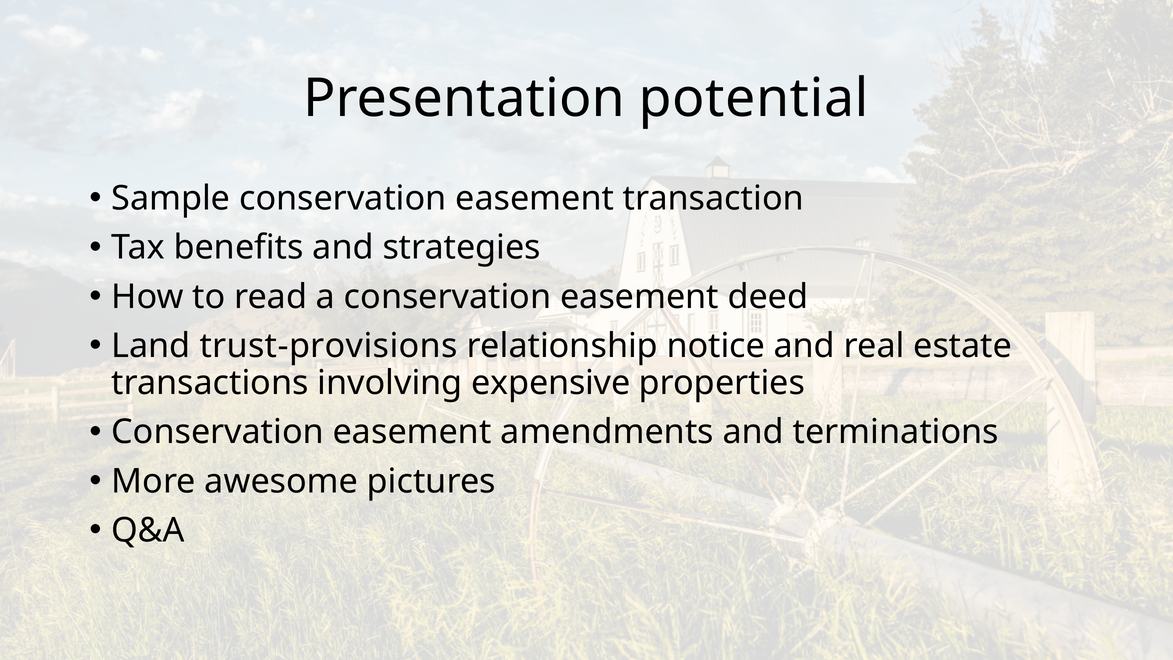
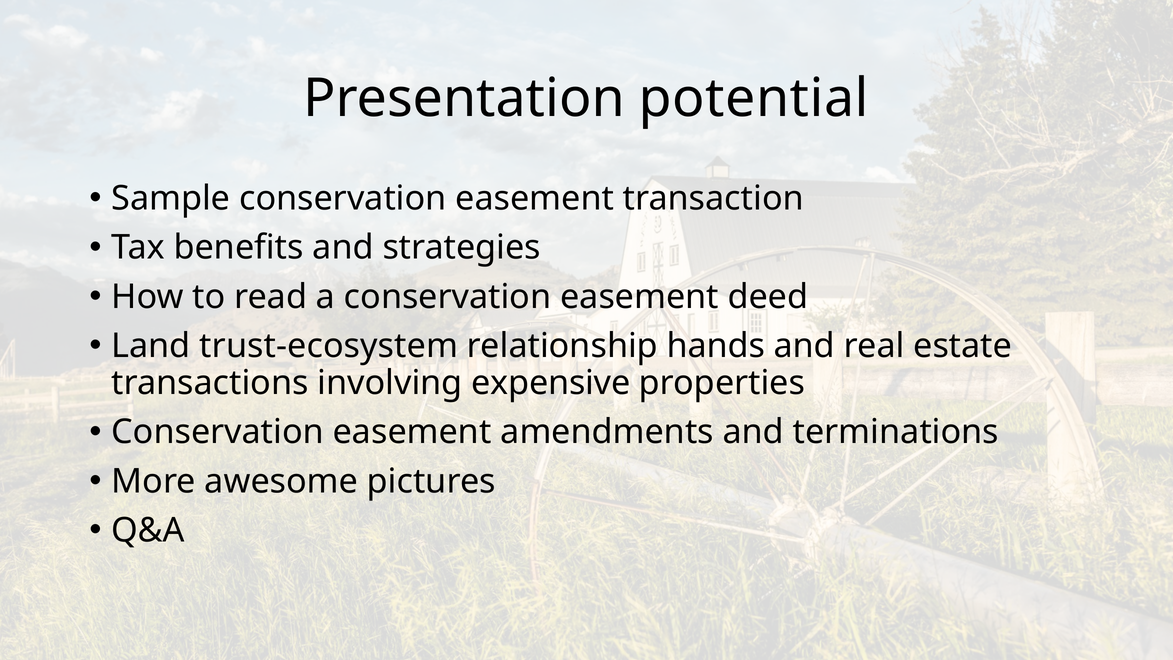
trust-provisions: trust-provisions -> trust-ecosystem (329, 346)
notice: notice -> hands (716, 346)
